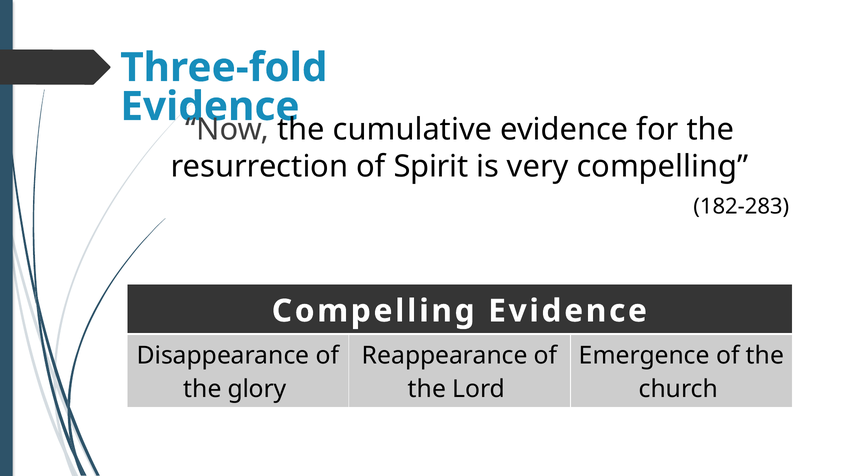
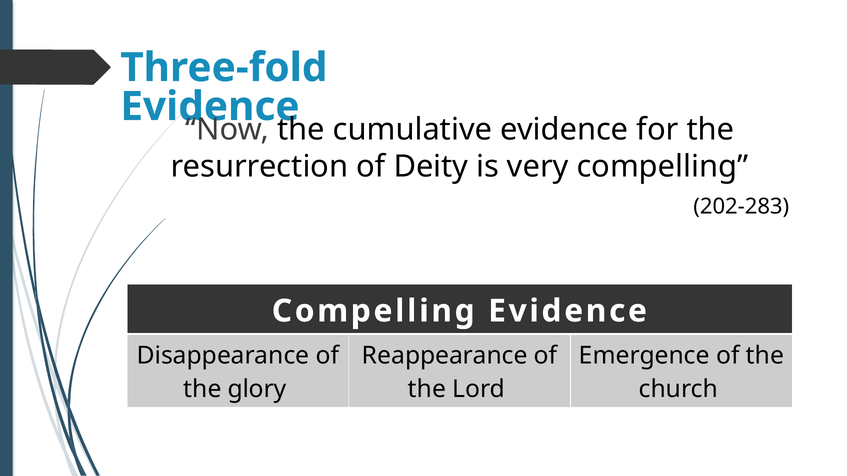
Spirit: Spirit -> Deity (431, 167)
182-283: 182-283 -> 202-283 (741, 207)
